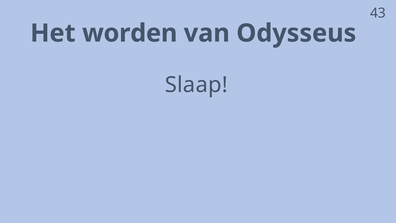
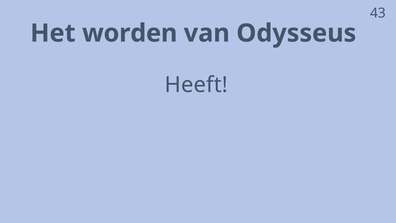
Slaap: Slaap -> Heeft (196, 85)
